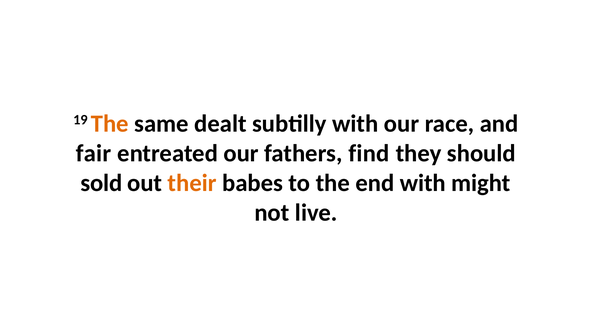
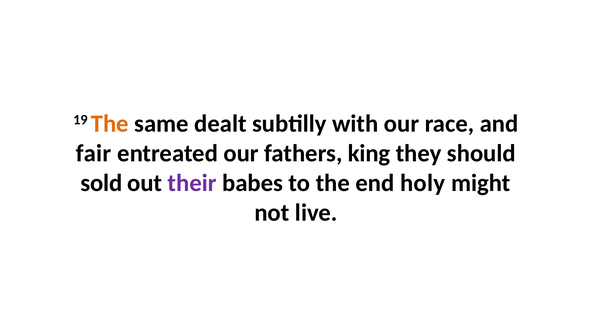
find: find -> king (369, 153)
their colour: orange -> purple (192, 183)
end with: with -> holy (423, 183)
